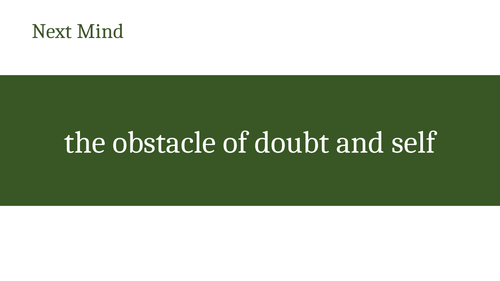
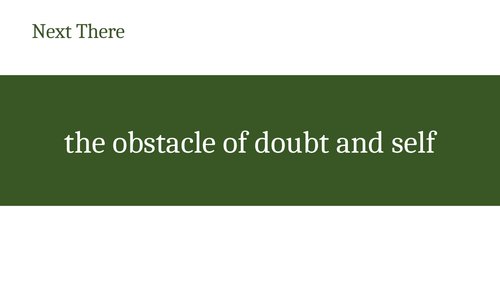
Mind: Mind -> There (101, 31)
